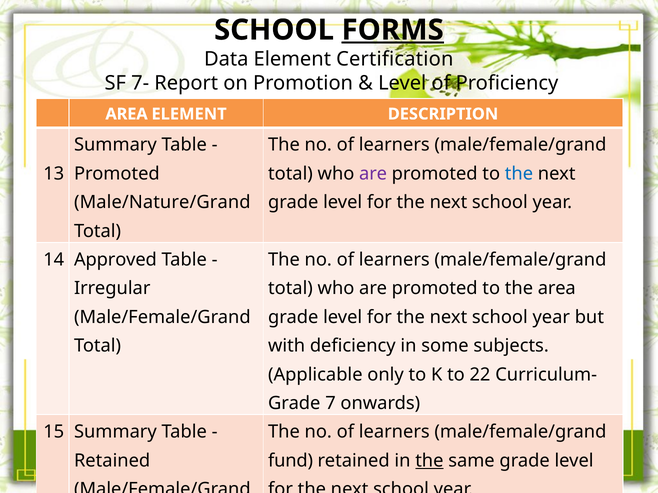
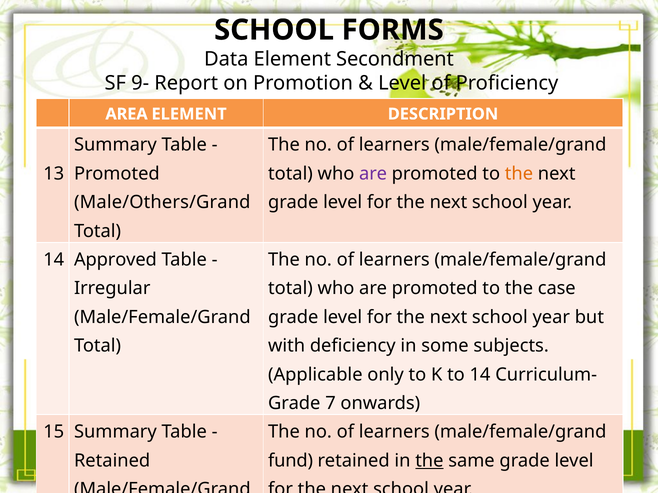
FORMS underline: present -> none (393, 30)
Certification: Certification -> Secondment (395, 59)
7-: 7- -> 9- (140, 83)
the colour: blue -> orange (519, 174)
Male/Nature/Grand: Male/Nature/Grand -> Male/Others/Grand (162, 202)
the area: area -> case (557, 289)
to 22: 22 -> 14 (480, 375)
